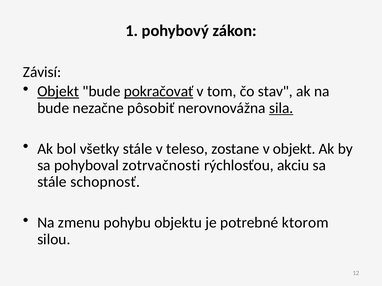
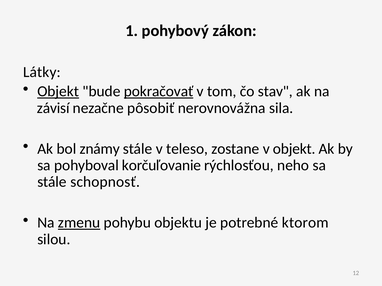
Závisí: Závisí -> Látky (42, 72)
bude: bude -> závisí (53, 108)
sila underline: present -> none (281, 108)
všetky: všetky -> známy (100, 149)
zotrvačnosti: zotrvačnosti -> korčuľovanie (162, 166)
akciu: akciu -> neho (293, 166)
zmenu underline: none -> present (79, 223)
